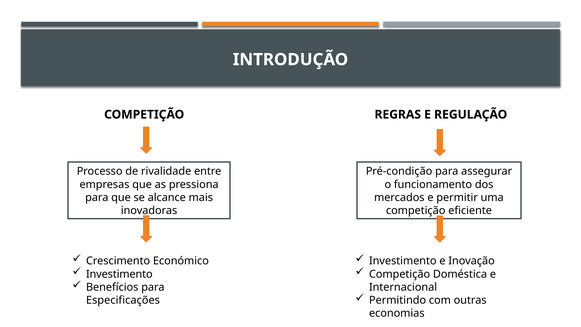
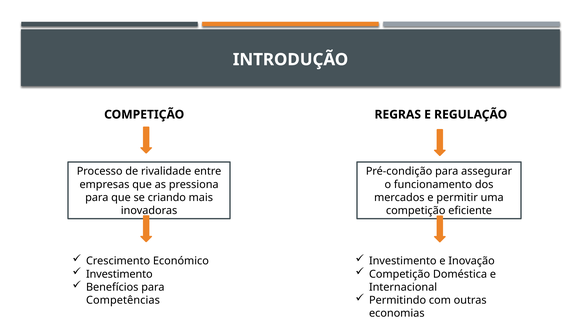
alcance: alcance -> criando (167, 197)
Especificações: Especificações -> Competências (123, 300)
